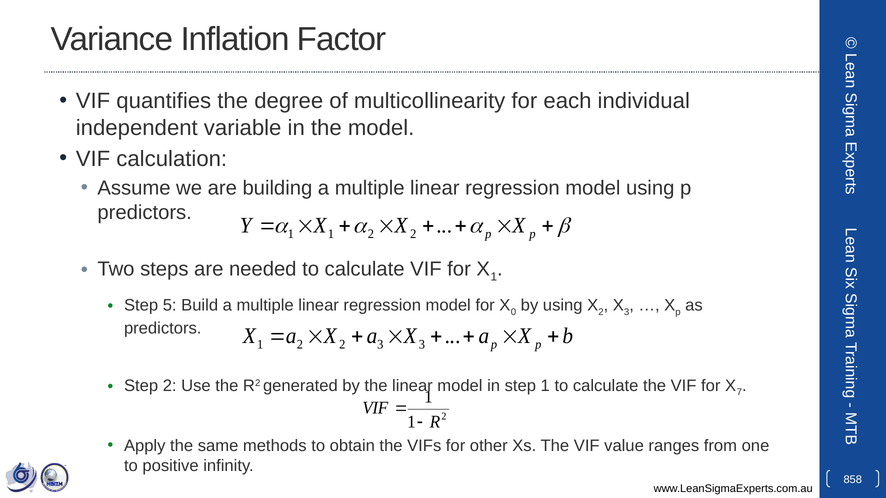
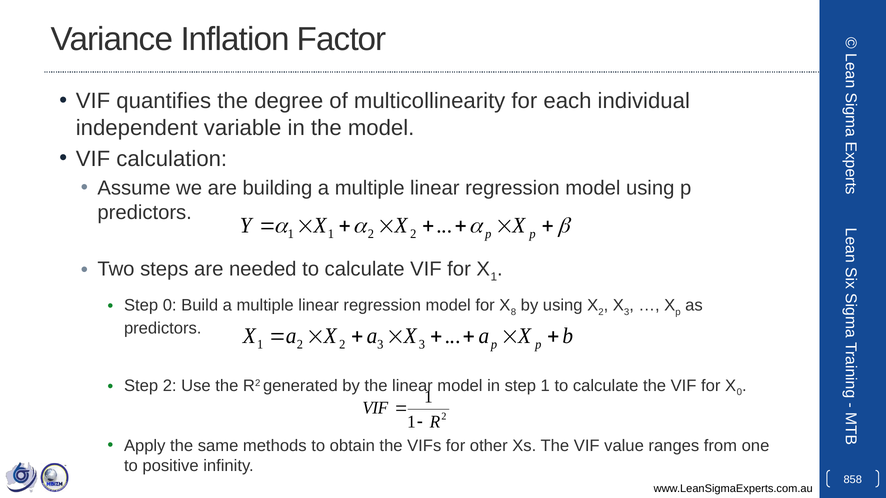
Step 5: 5 -> 0 (170, 306)
0: 0 -> 8 (514, 312)
7: 7 -> 0 (739, 392)
